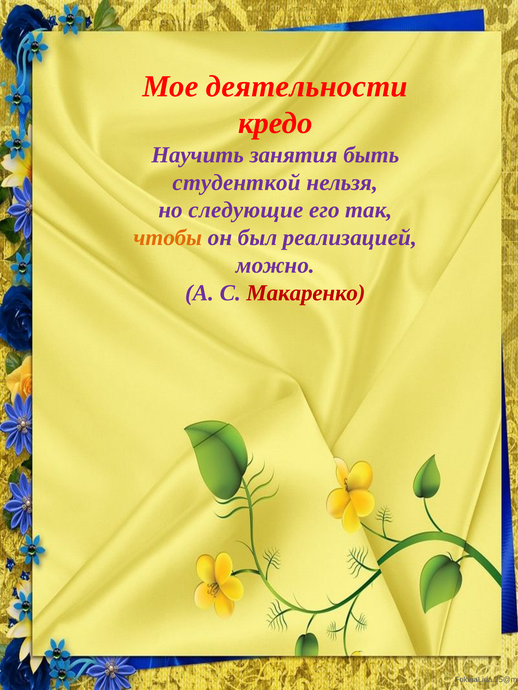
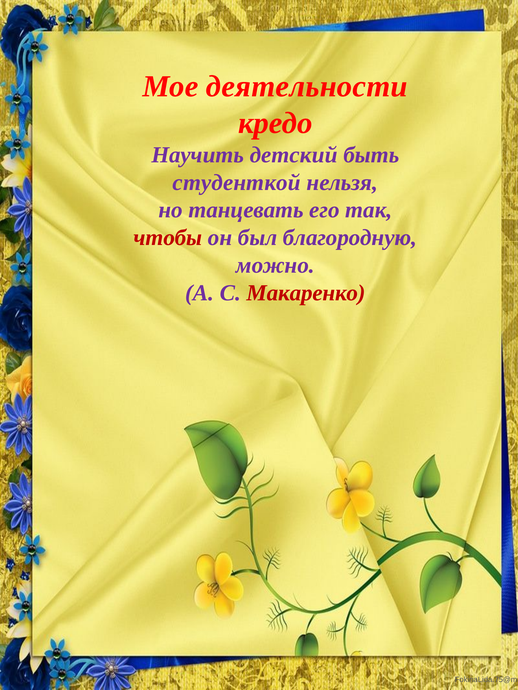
занятия: занятия -> детский (294, 155)
следующие: следующие -> танцевать (246, 210)
чтобы colour: orange -> red (168, 238)
реализацией: реализацией -> благородную (350, 238)
